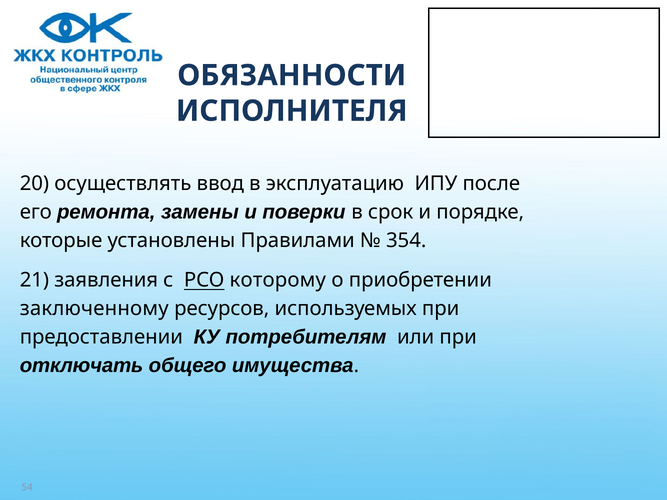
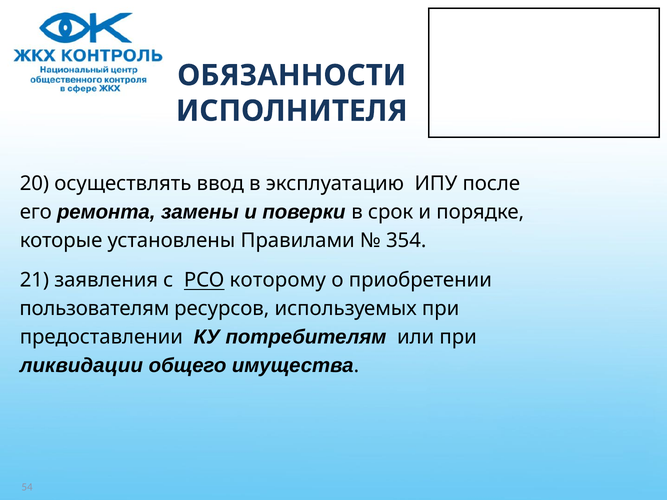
заключенному: заключенному -> пользователям (94, 309)
отключать: отключать -> ликвидации (81, 366)
